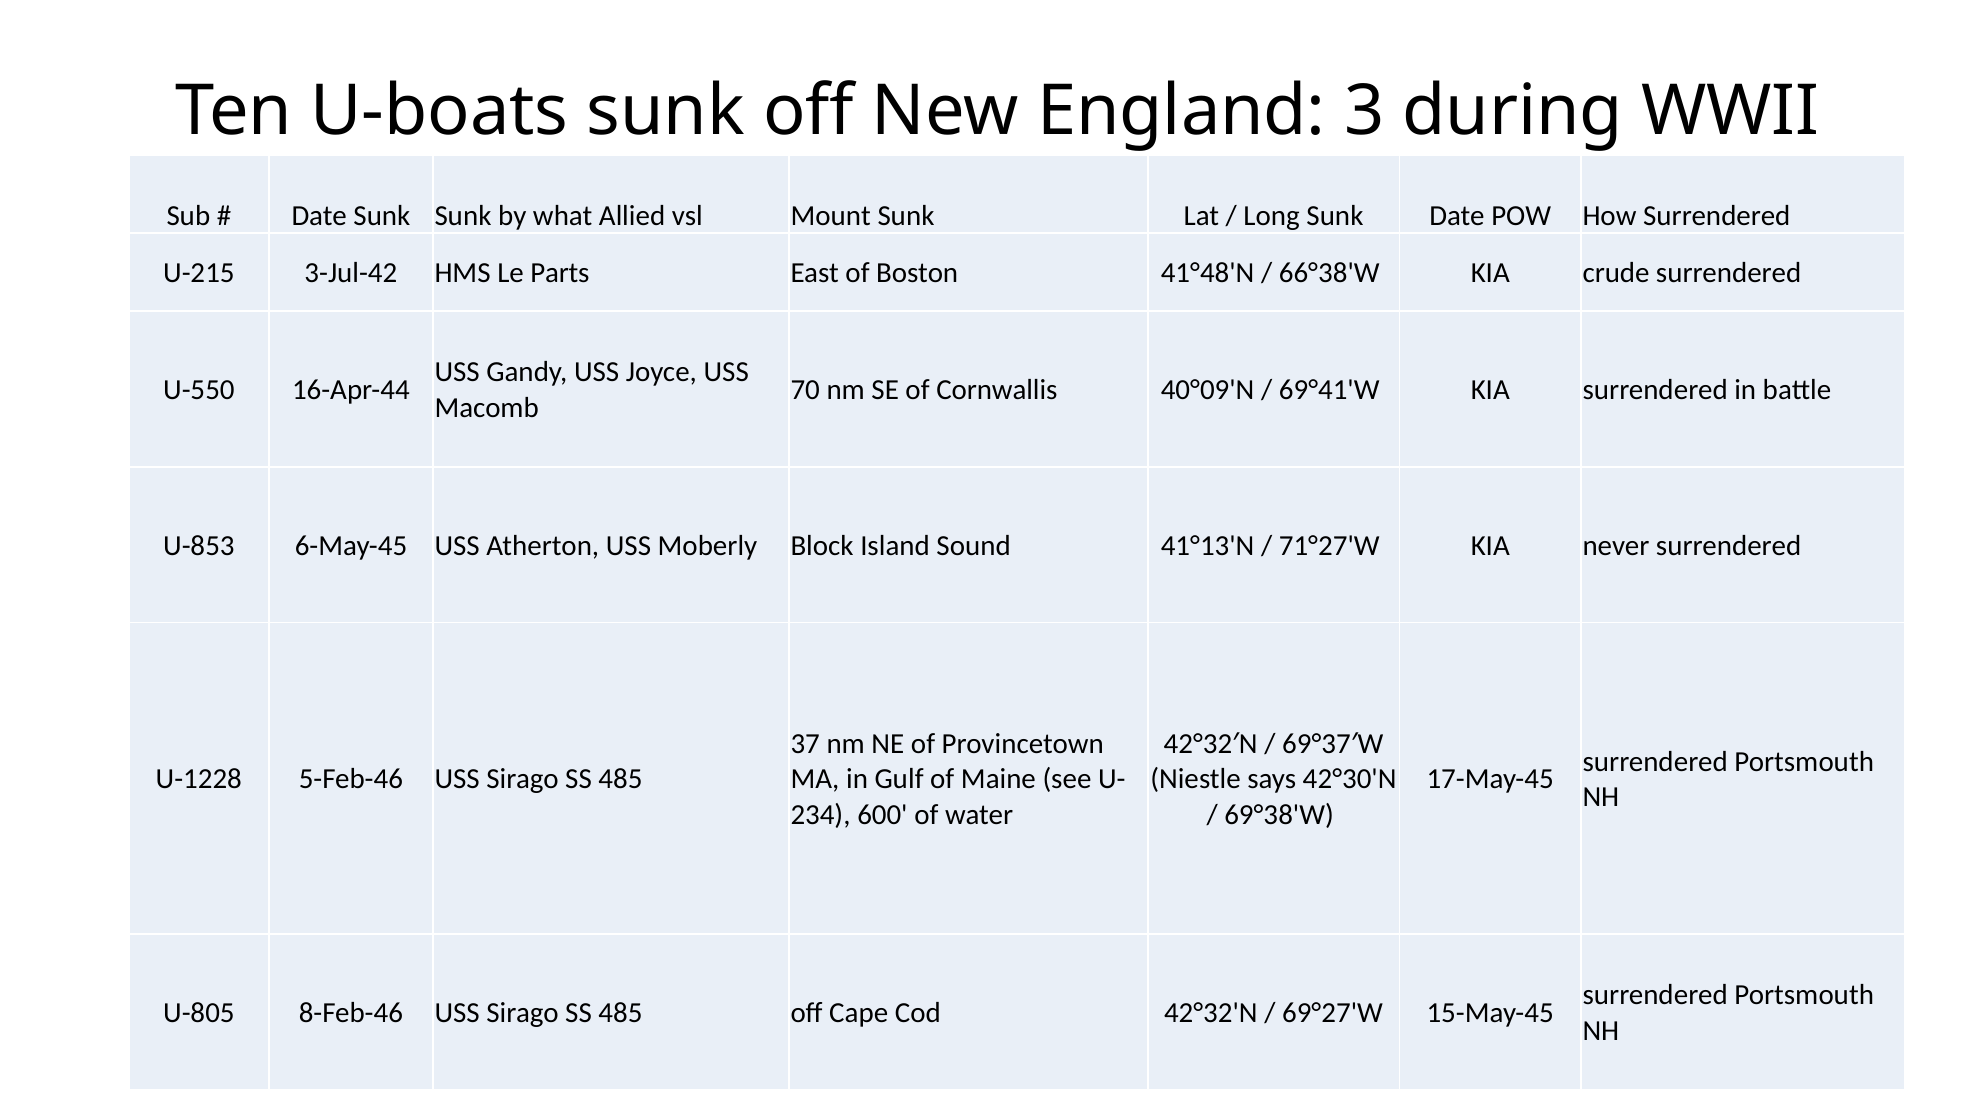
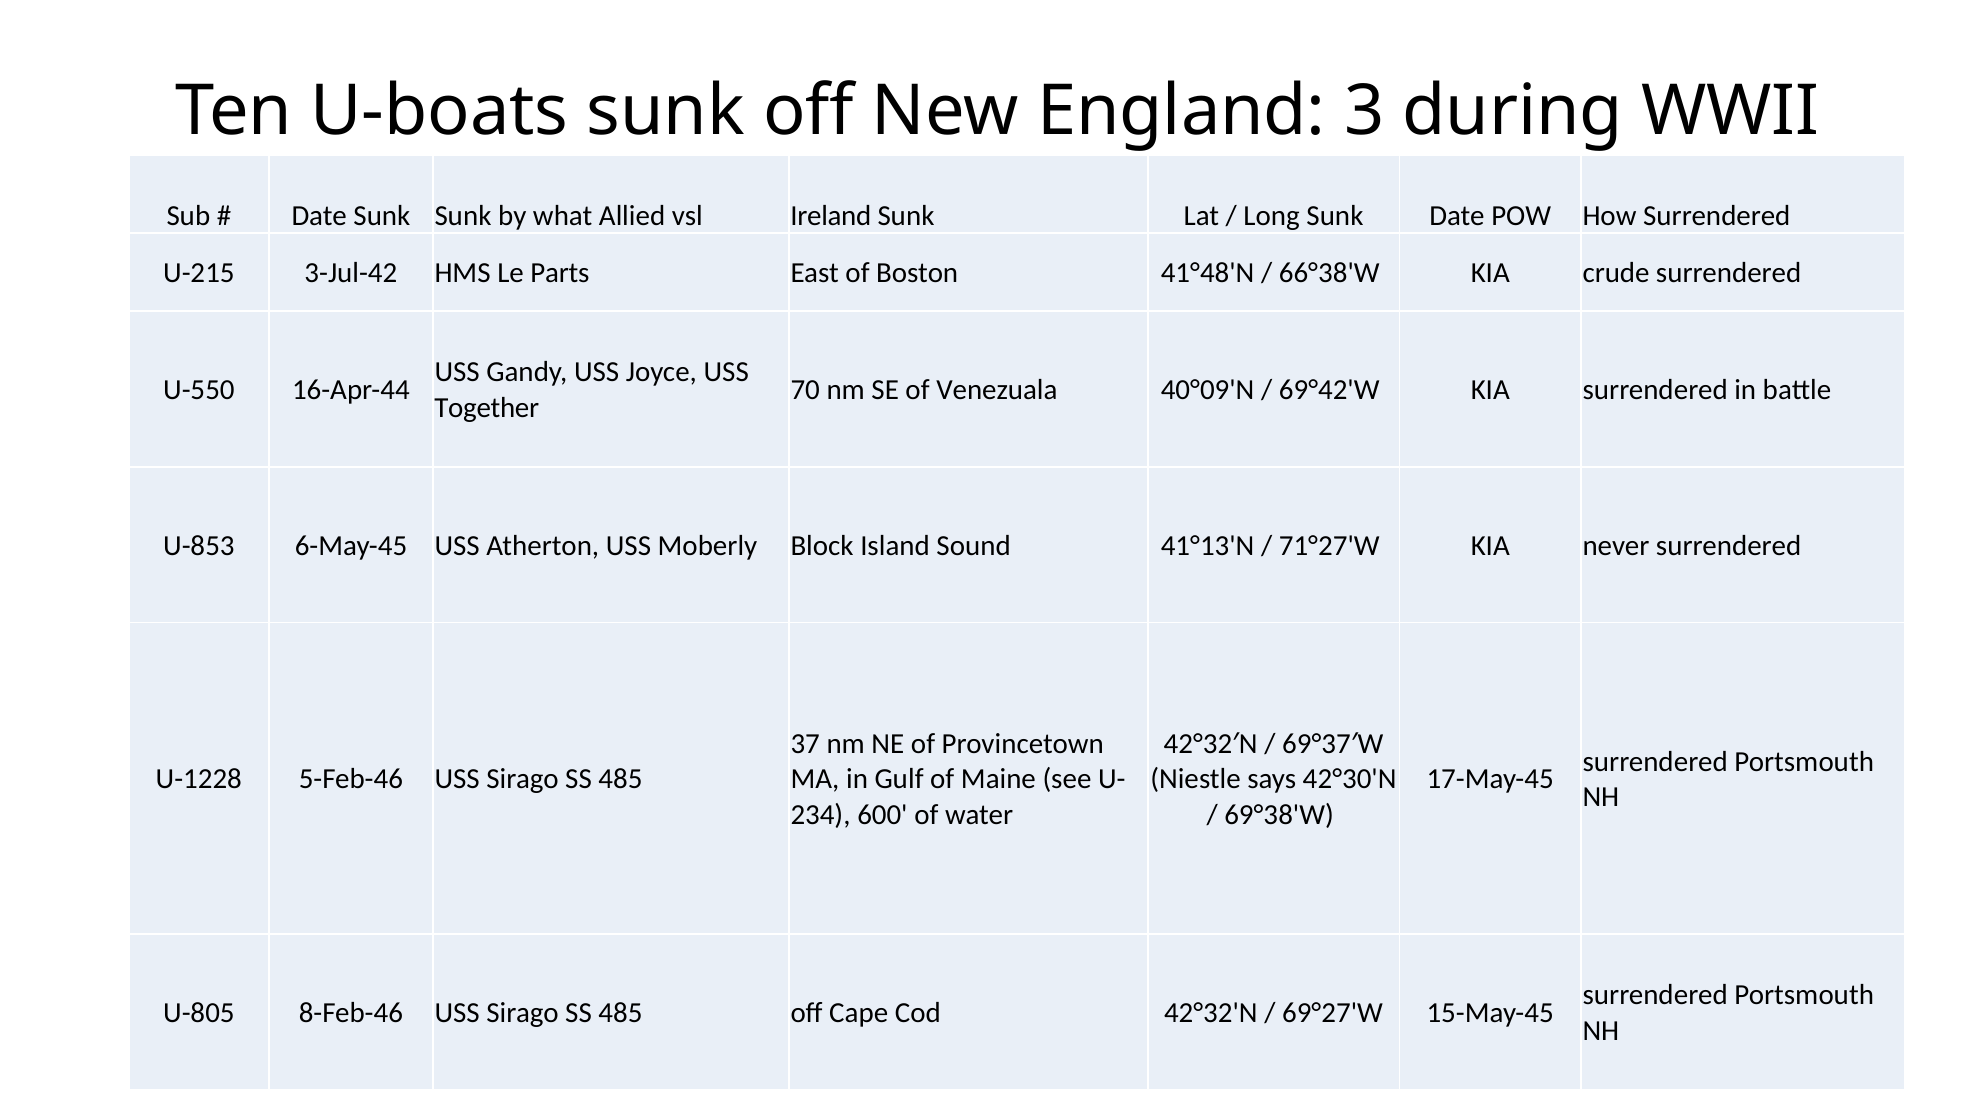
Mount: Mount -> Ireland (831, 216)
Cornwallis: Cornwallis -> Venezuala (997, 390)
69°41'W: 69°41'W -> 69°42'W (1329, 390)
Macomb: Macomb -> Together (487, 407)
